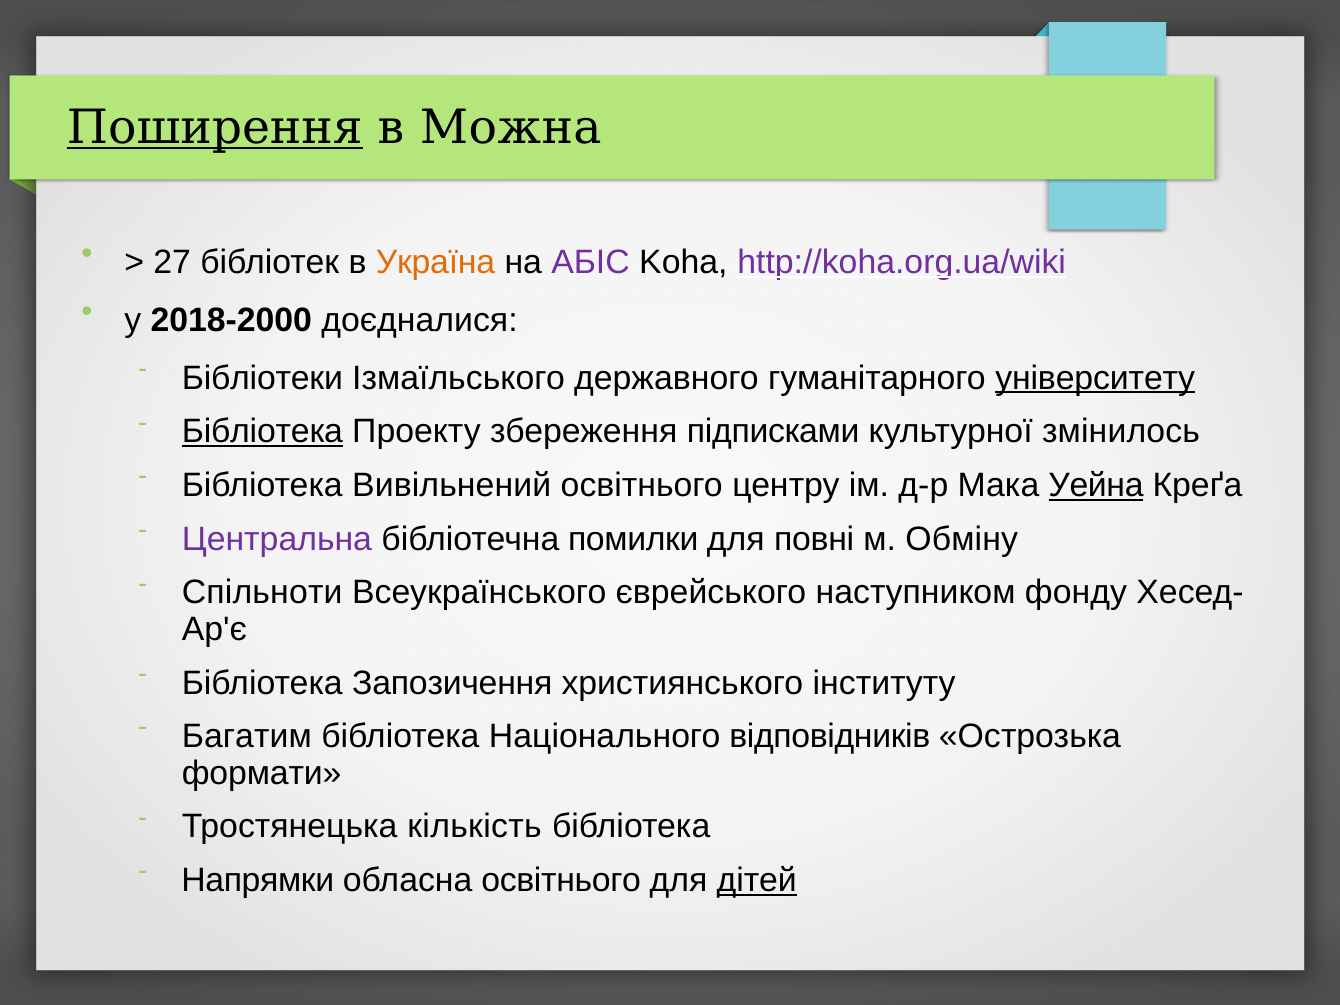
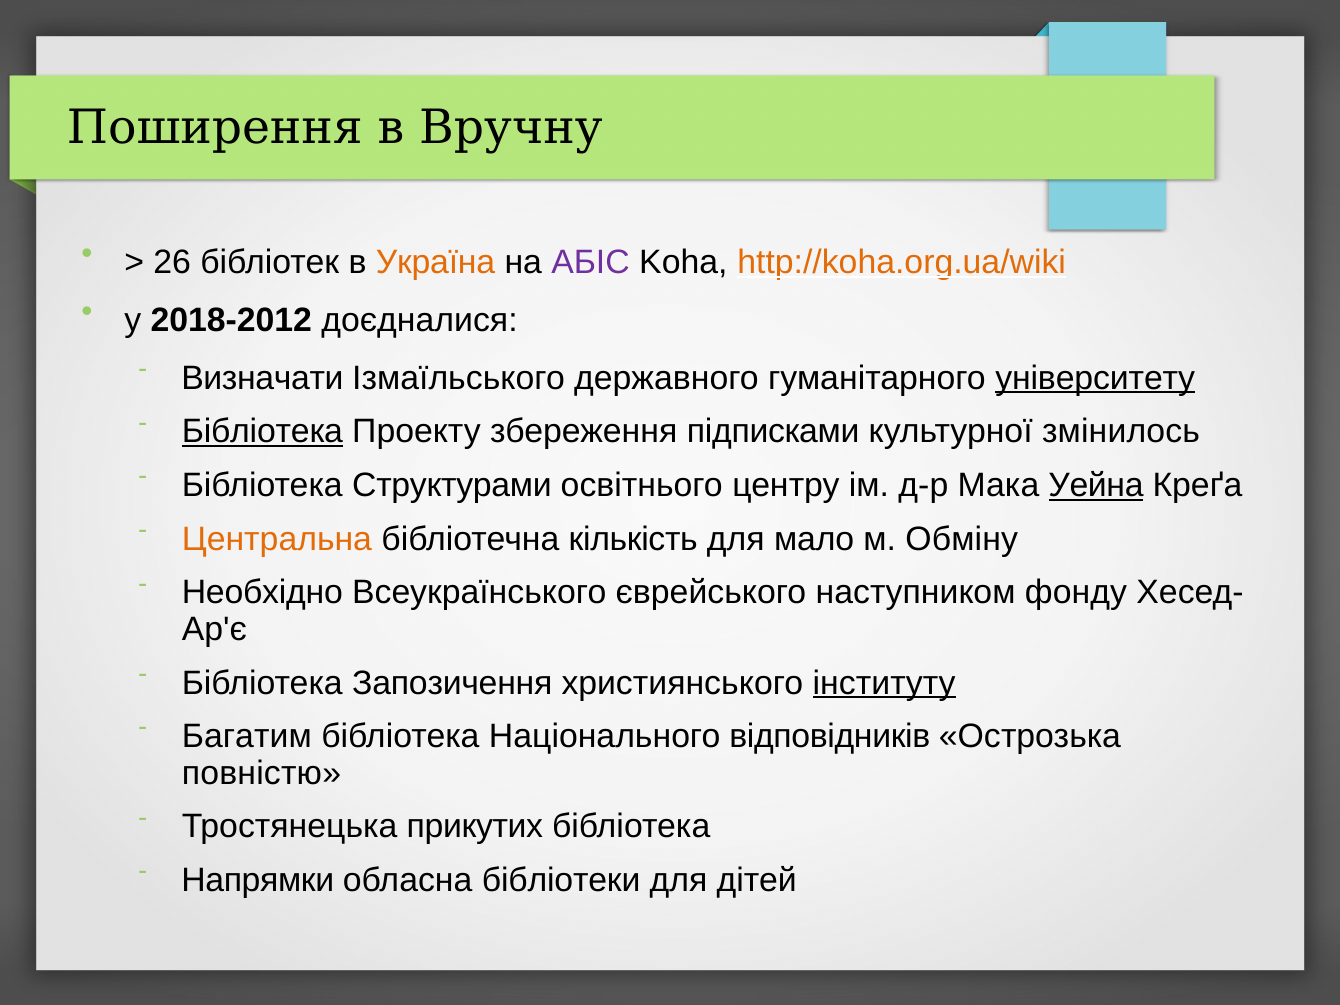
Поширення underline: present -> none (215, 128)
Можна: Можна -> Вручну (511, 128)
27: 27 -> 26 (172, 262)
http://koha.org.ua/wiki colour: purple -> orange (902, 262)
2018-2000: 2018-2000 -> 2018-2012 (231, 320)
Бібліотеки: Бібліотеки -> Визначати (262, 378)
Вивільнений: Вивільнений -> Структурами (452, 485)
Центральна colour: purple -> orange (277, 539)
помилки: помилки -> кількість (633, 539)
повні: повні -> мало (814, 539)
Спільноти: Спільноти -> Необхідно (262, 593)
інституту underline: none -> present (884, 683)
формати: формати -> повністю (261, 773)
кількість: кількість -> прикутих (475, 827)
обласна освітнього: освітнього -> бібліотеки (561, 880)
дітей underline: present -> none (757, 880)
